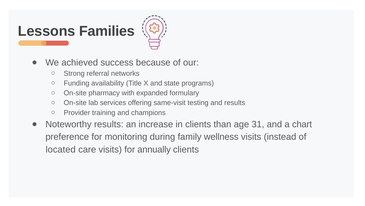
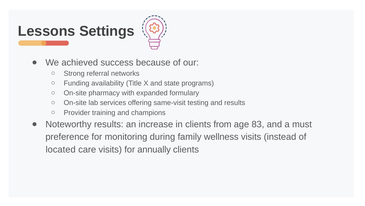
Families: Families -> Settings (107, 31)
than: than -> from (222, 124)
31: 31 -> 83 (258, 124)
chart: chart -> must (302, 124)
